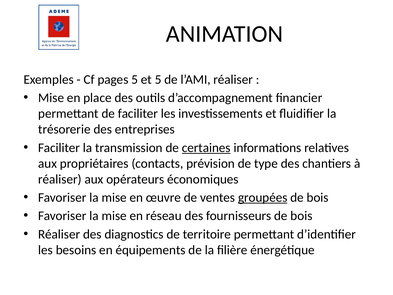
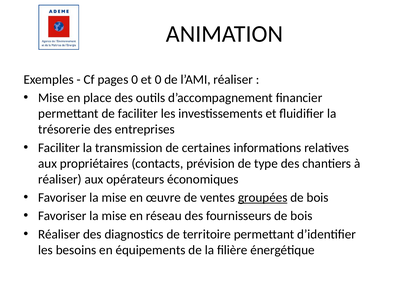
pages 5: 5 -> 0 (135, 79)
et 5: 5 -> 0 (158, 79)
certaines underline: present -> none (206, 148)
